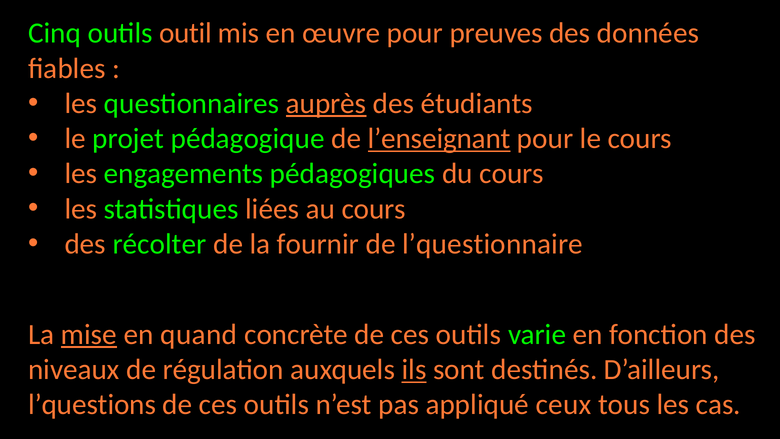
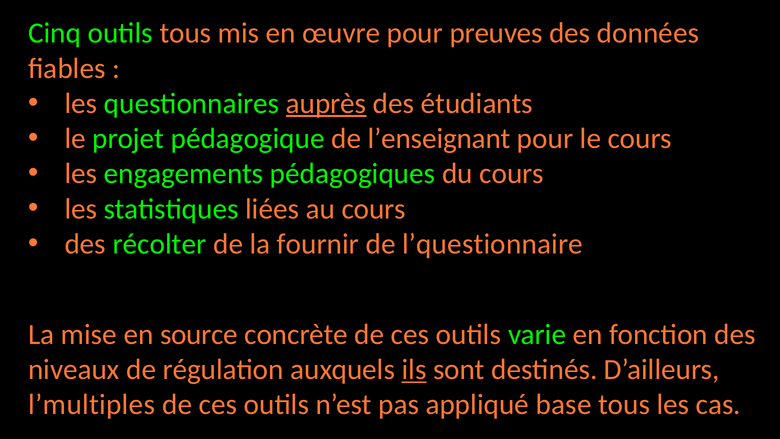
outils outil: outil -> tous (185, 33)
l’enseignant underline: present -> none (439, 139)
mise underline: present -> none (89, 334)
quand: quand -> source (199, 334)
l’questions: l’questions -> l’multiples (92, 404)
ceux: ceux -> base (564, 404)
